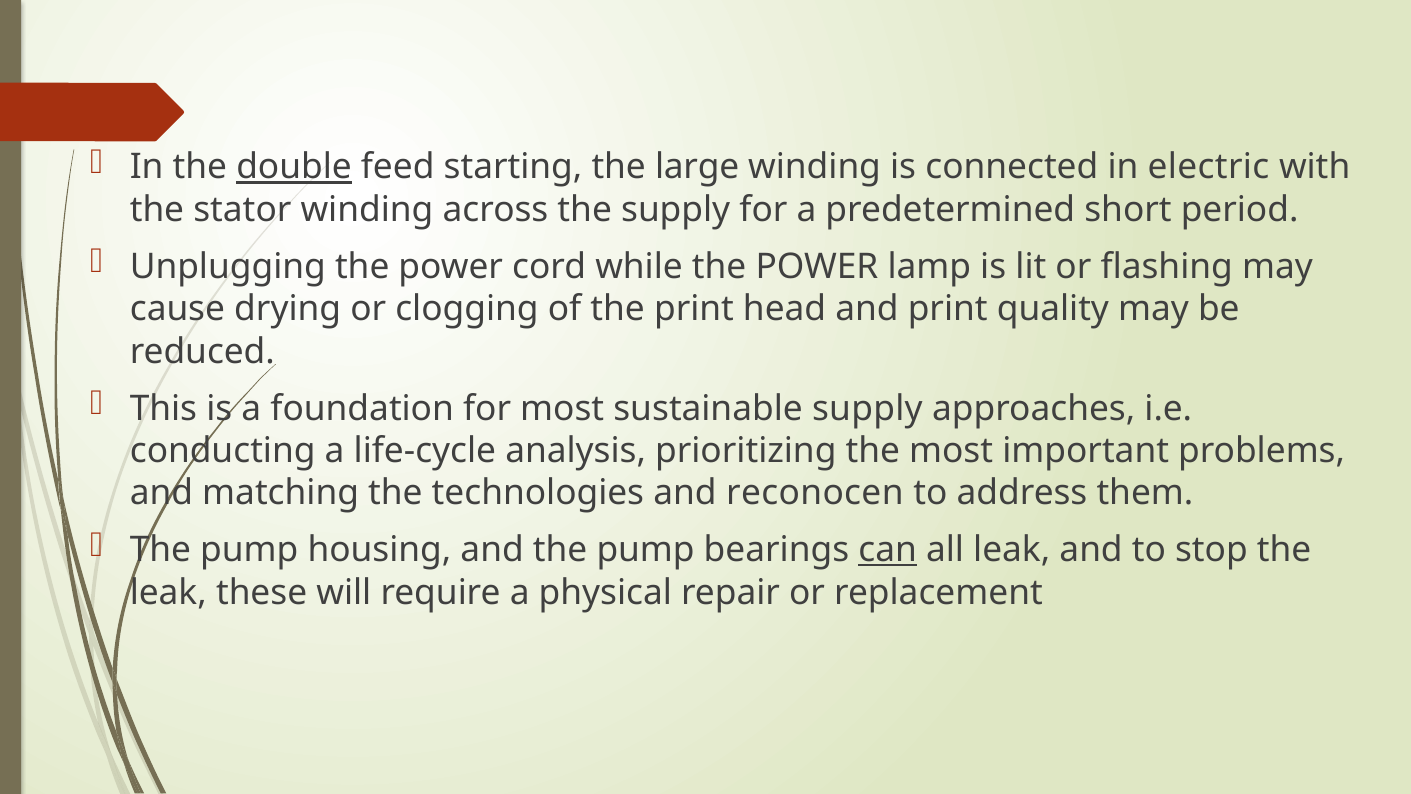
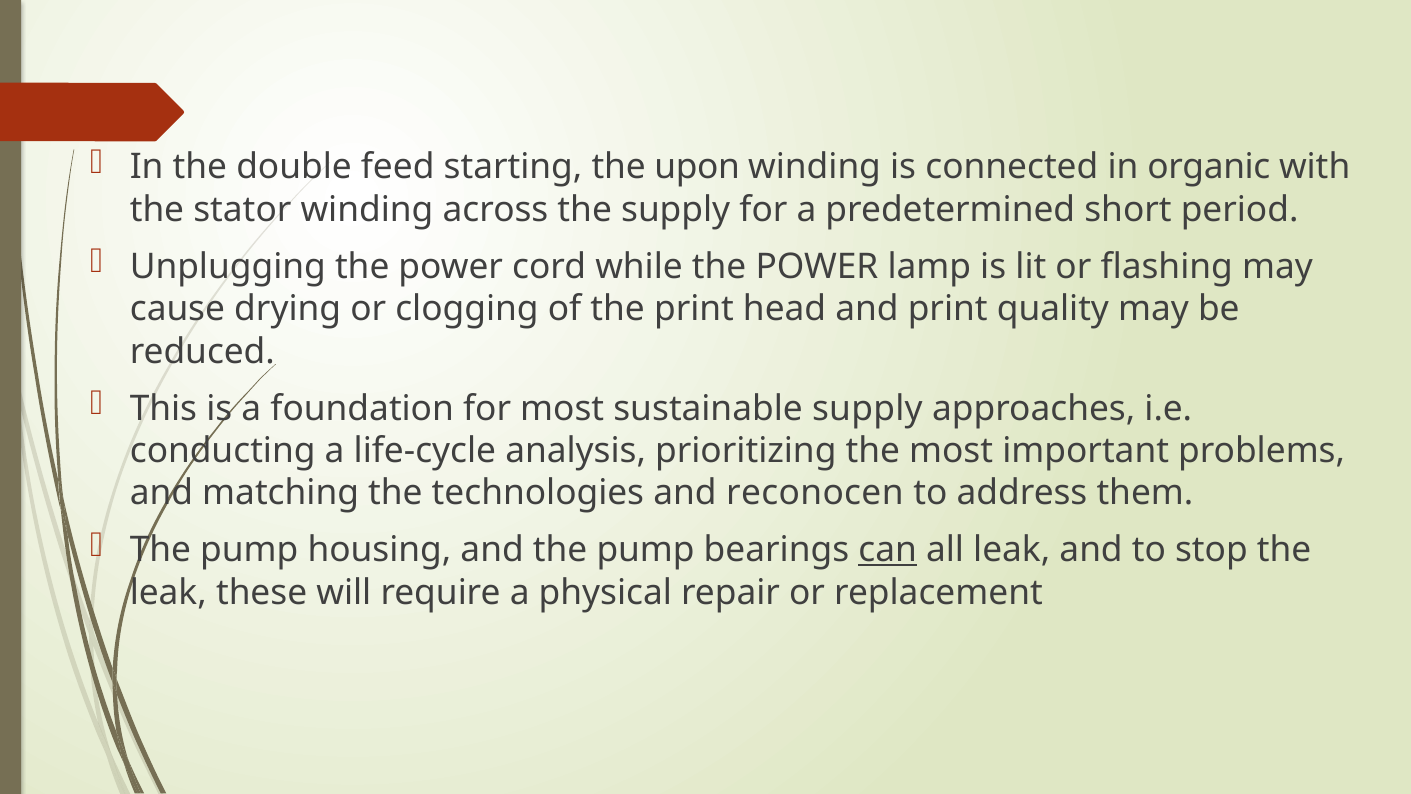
double underline: present -> none (294, 167)
large: large -> upon (697, 167)
electric: electric -> organic (1209, 167)
